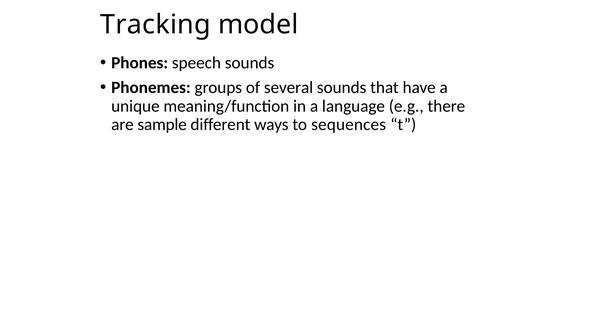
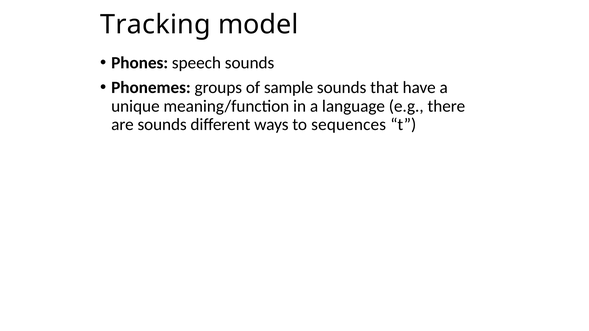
several: several -> sample (289, 88)
are sample: sample -> sounds (162, 125)
